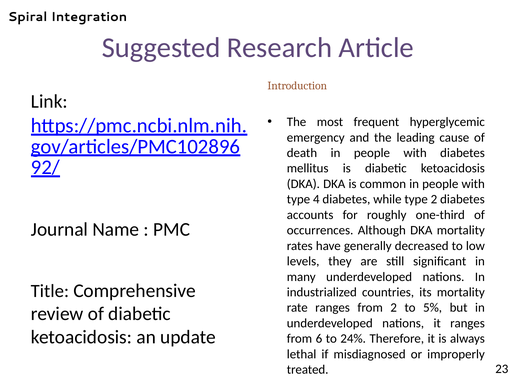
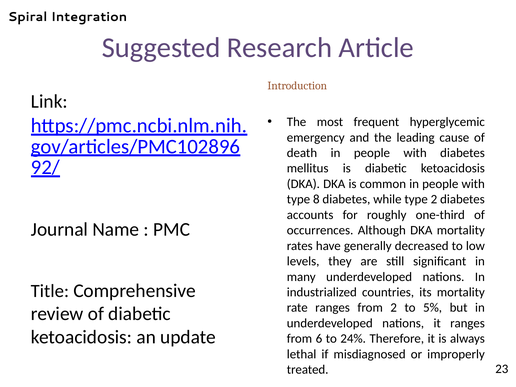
4: 4 -> 8 (316, 199)
